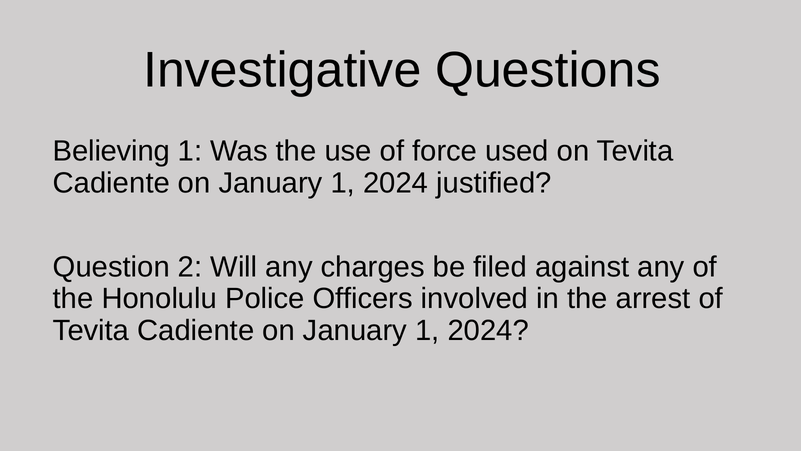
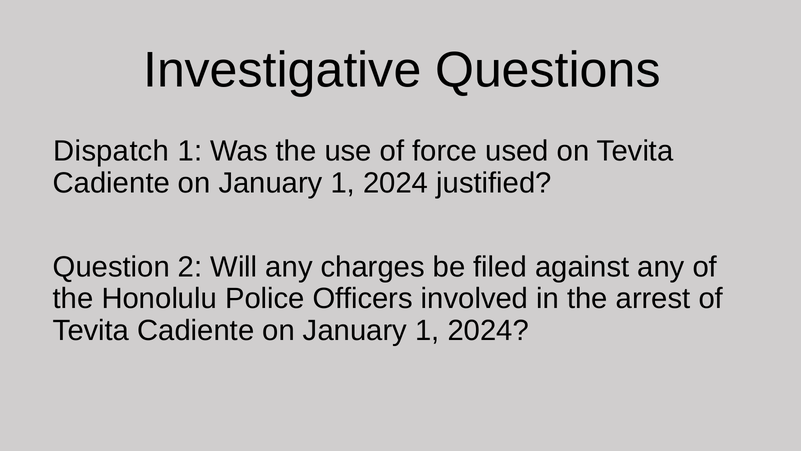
Believing: Believing -> Dispatch (111, 151)
